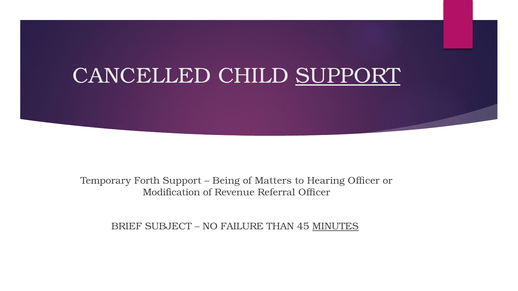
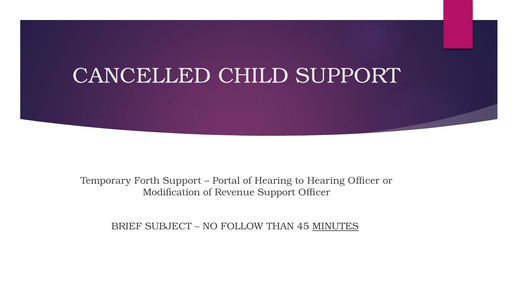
SUPPORT underline: present -> none (348, 76)
Being: Being -> Portal (226, 181)
of Matters: Matters -> Hearing (273, 181)
Revenue Referral: Referral -> Support (276, 193)
FAILURE: FAILURE -> FOLLOW (242, 227)
